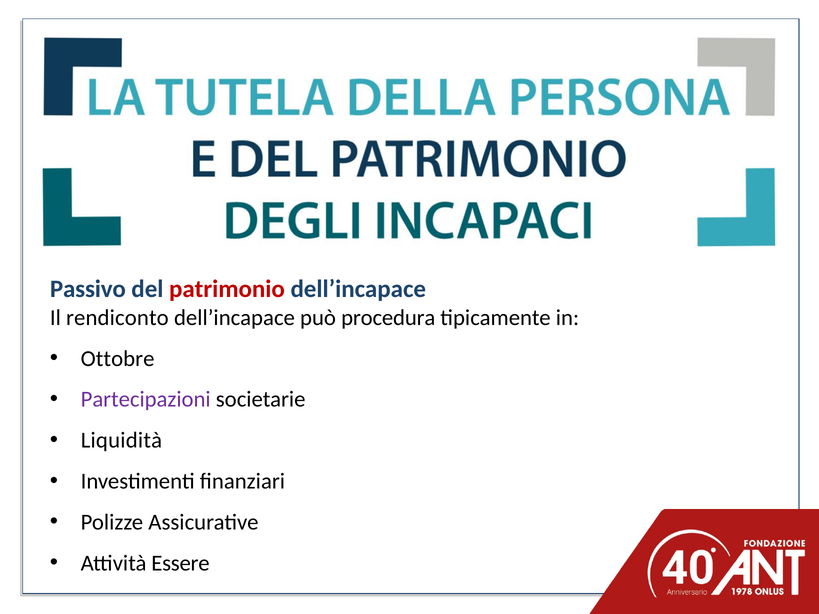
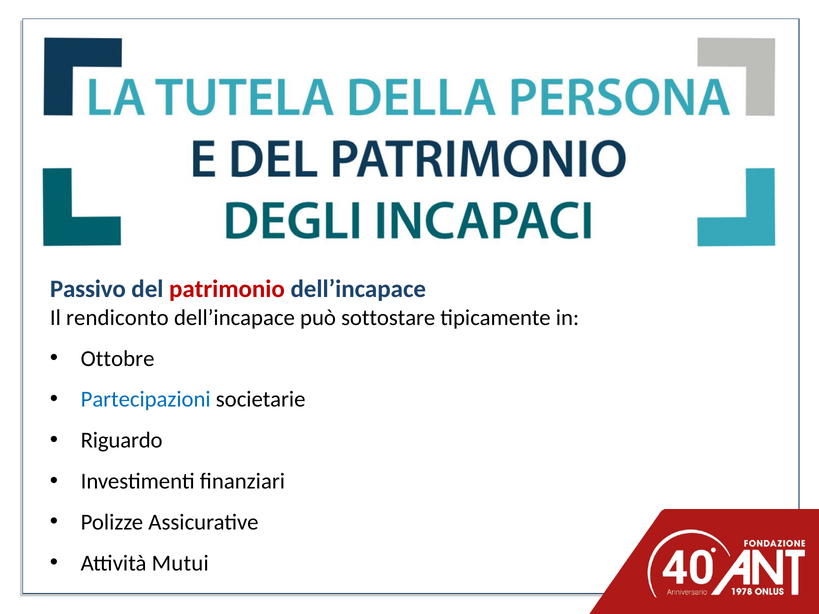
procedura: procedura -> sottostare (388, 318)
Partecipazioni colour: purple -> blue (146, 400)
Liquidità: Liquidità -> Riguardo (122, 441)
Essere: Essere -> Mutui (180, 563)
